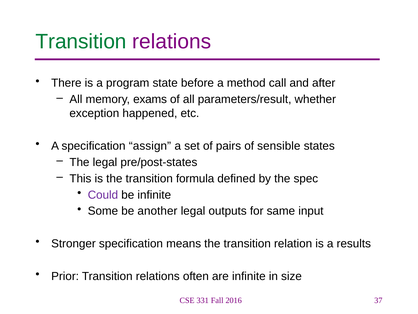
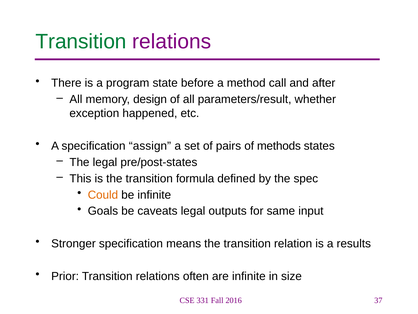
exams: exams -> design (150, 99)
sensible: sensible -> methods (279, 146)
Could colour: purple -> orange (103, 195)
Some: Some -> Goals (103, 211)
another: another -> caveats (158, 211)
